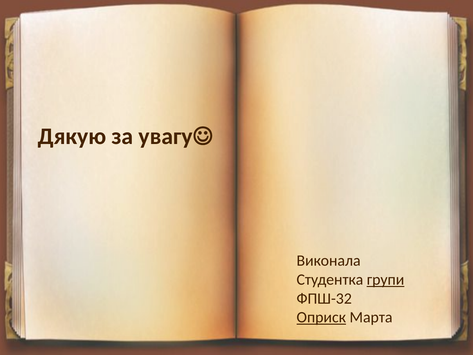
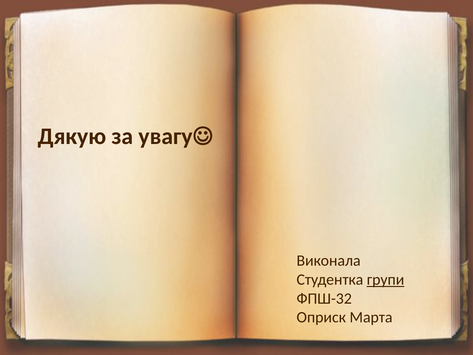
Оприск underline: present -> none (321, 317)
